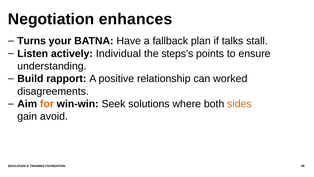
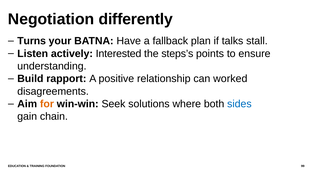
enhances: enhances -> differently (136, 19)
Individual: Individual -> Interested (119, 53)
sides colour: orange -> blue (239, 104)
avoid: avoid -> chain (54, 116)
